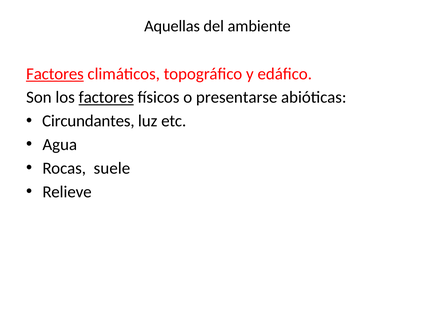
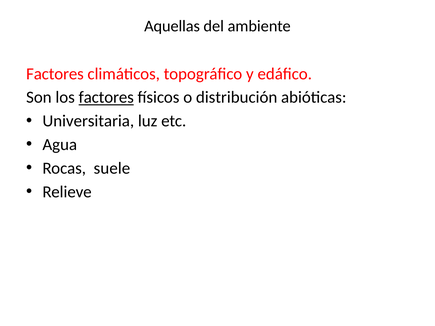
Factores underline: present -> none (55, 74)
presentarse: presentarse -> distribución (237, 97)
Circundantes: Circundantes -> Universitaria (88, 121)
